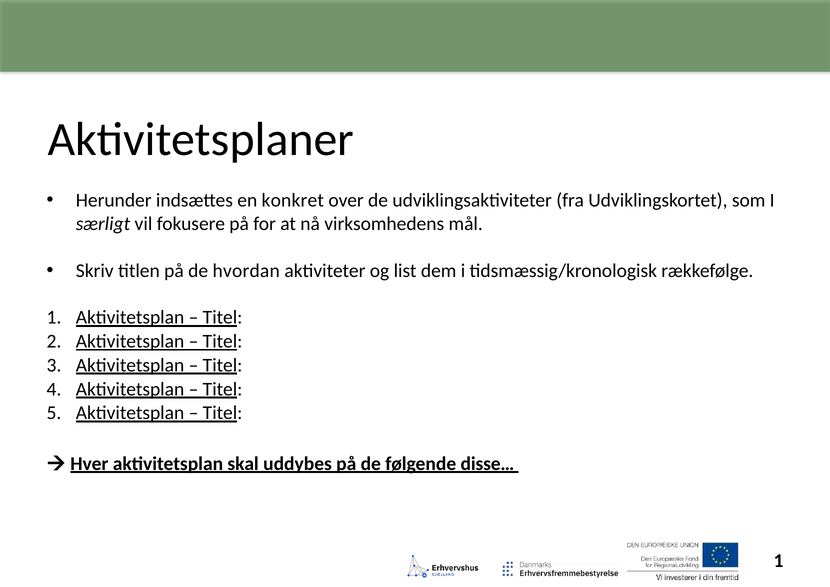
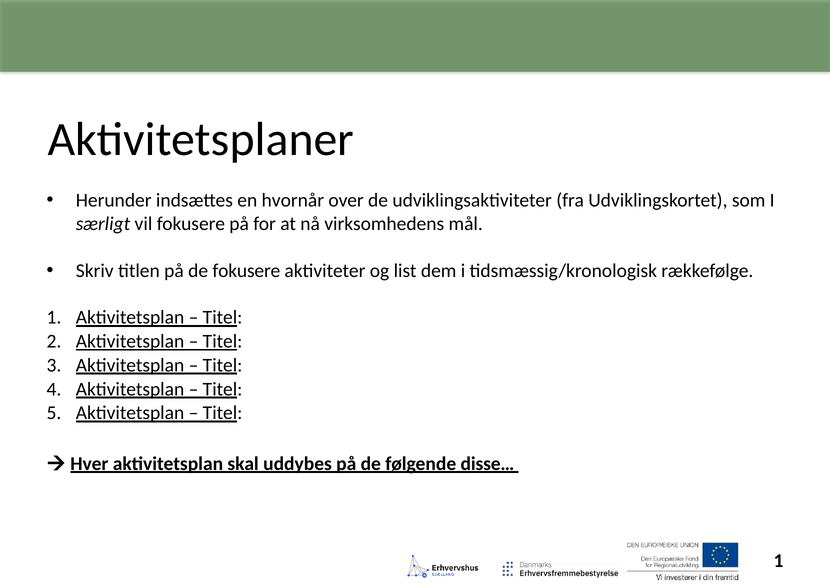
konkret: konkret -> hvornår (293, 200)
de hvordan: hvordan -> fokusere (246, 271)
